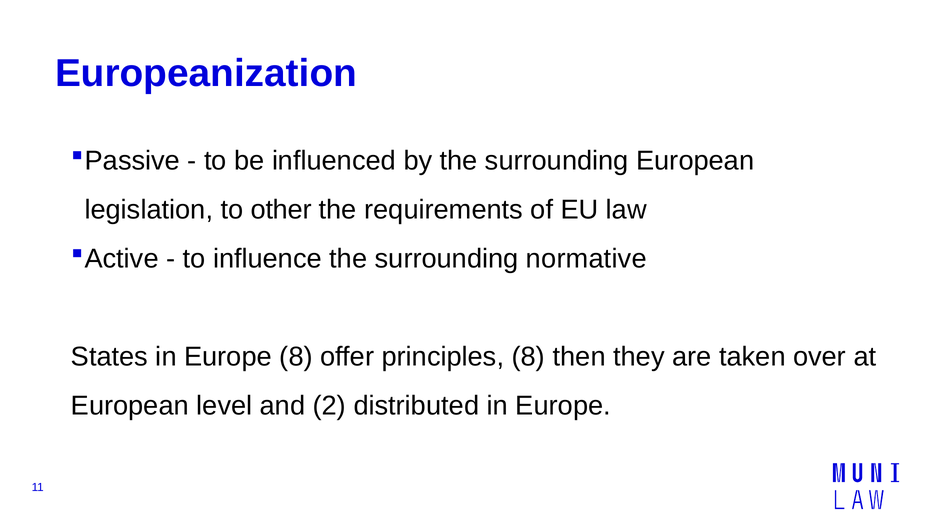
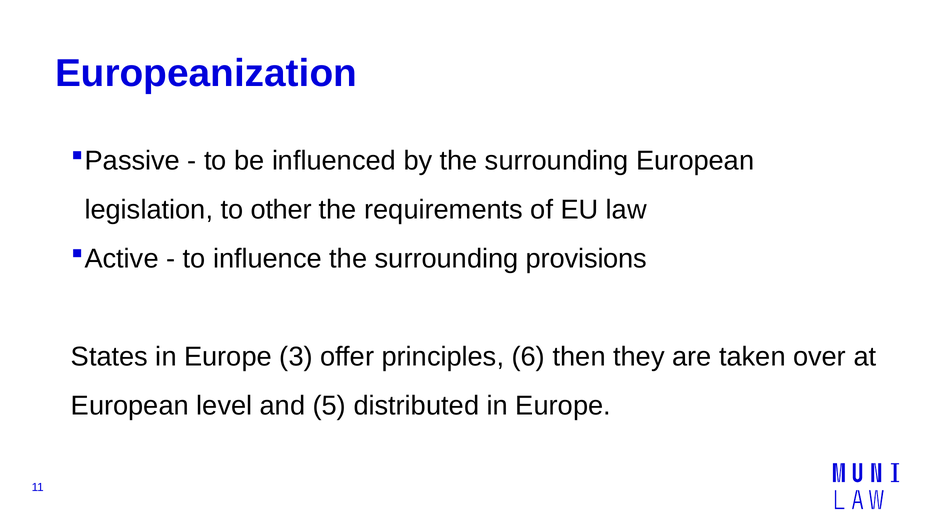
normative: normative -> provisions (586, 259)
Europe 8: 8 -> 3 (296, 356)
principles 8: 8 -> 6 (528, 356)
2: 2 -> 5 (329, 405)
